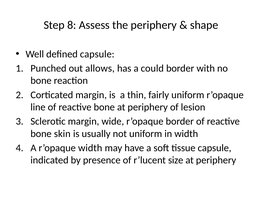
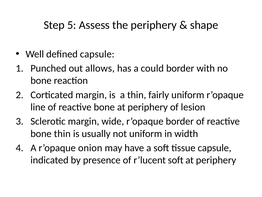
8: 8 -> 5 (72, 25)
bone skin: skin -> thin (62, 133)
r’opaque width: width -> onion (90, 148)
r’lucent size: size -> soft (176, 160)
